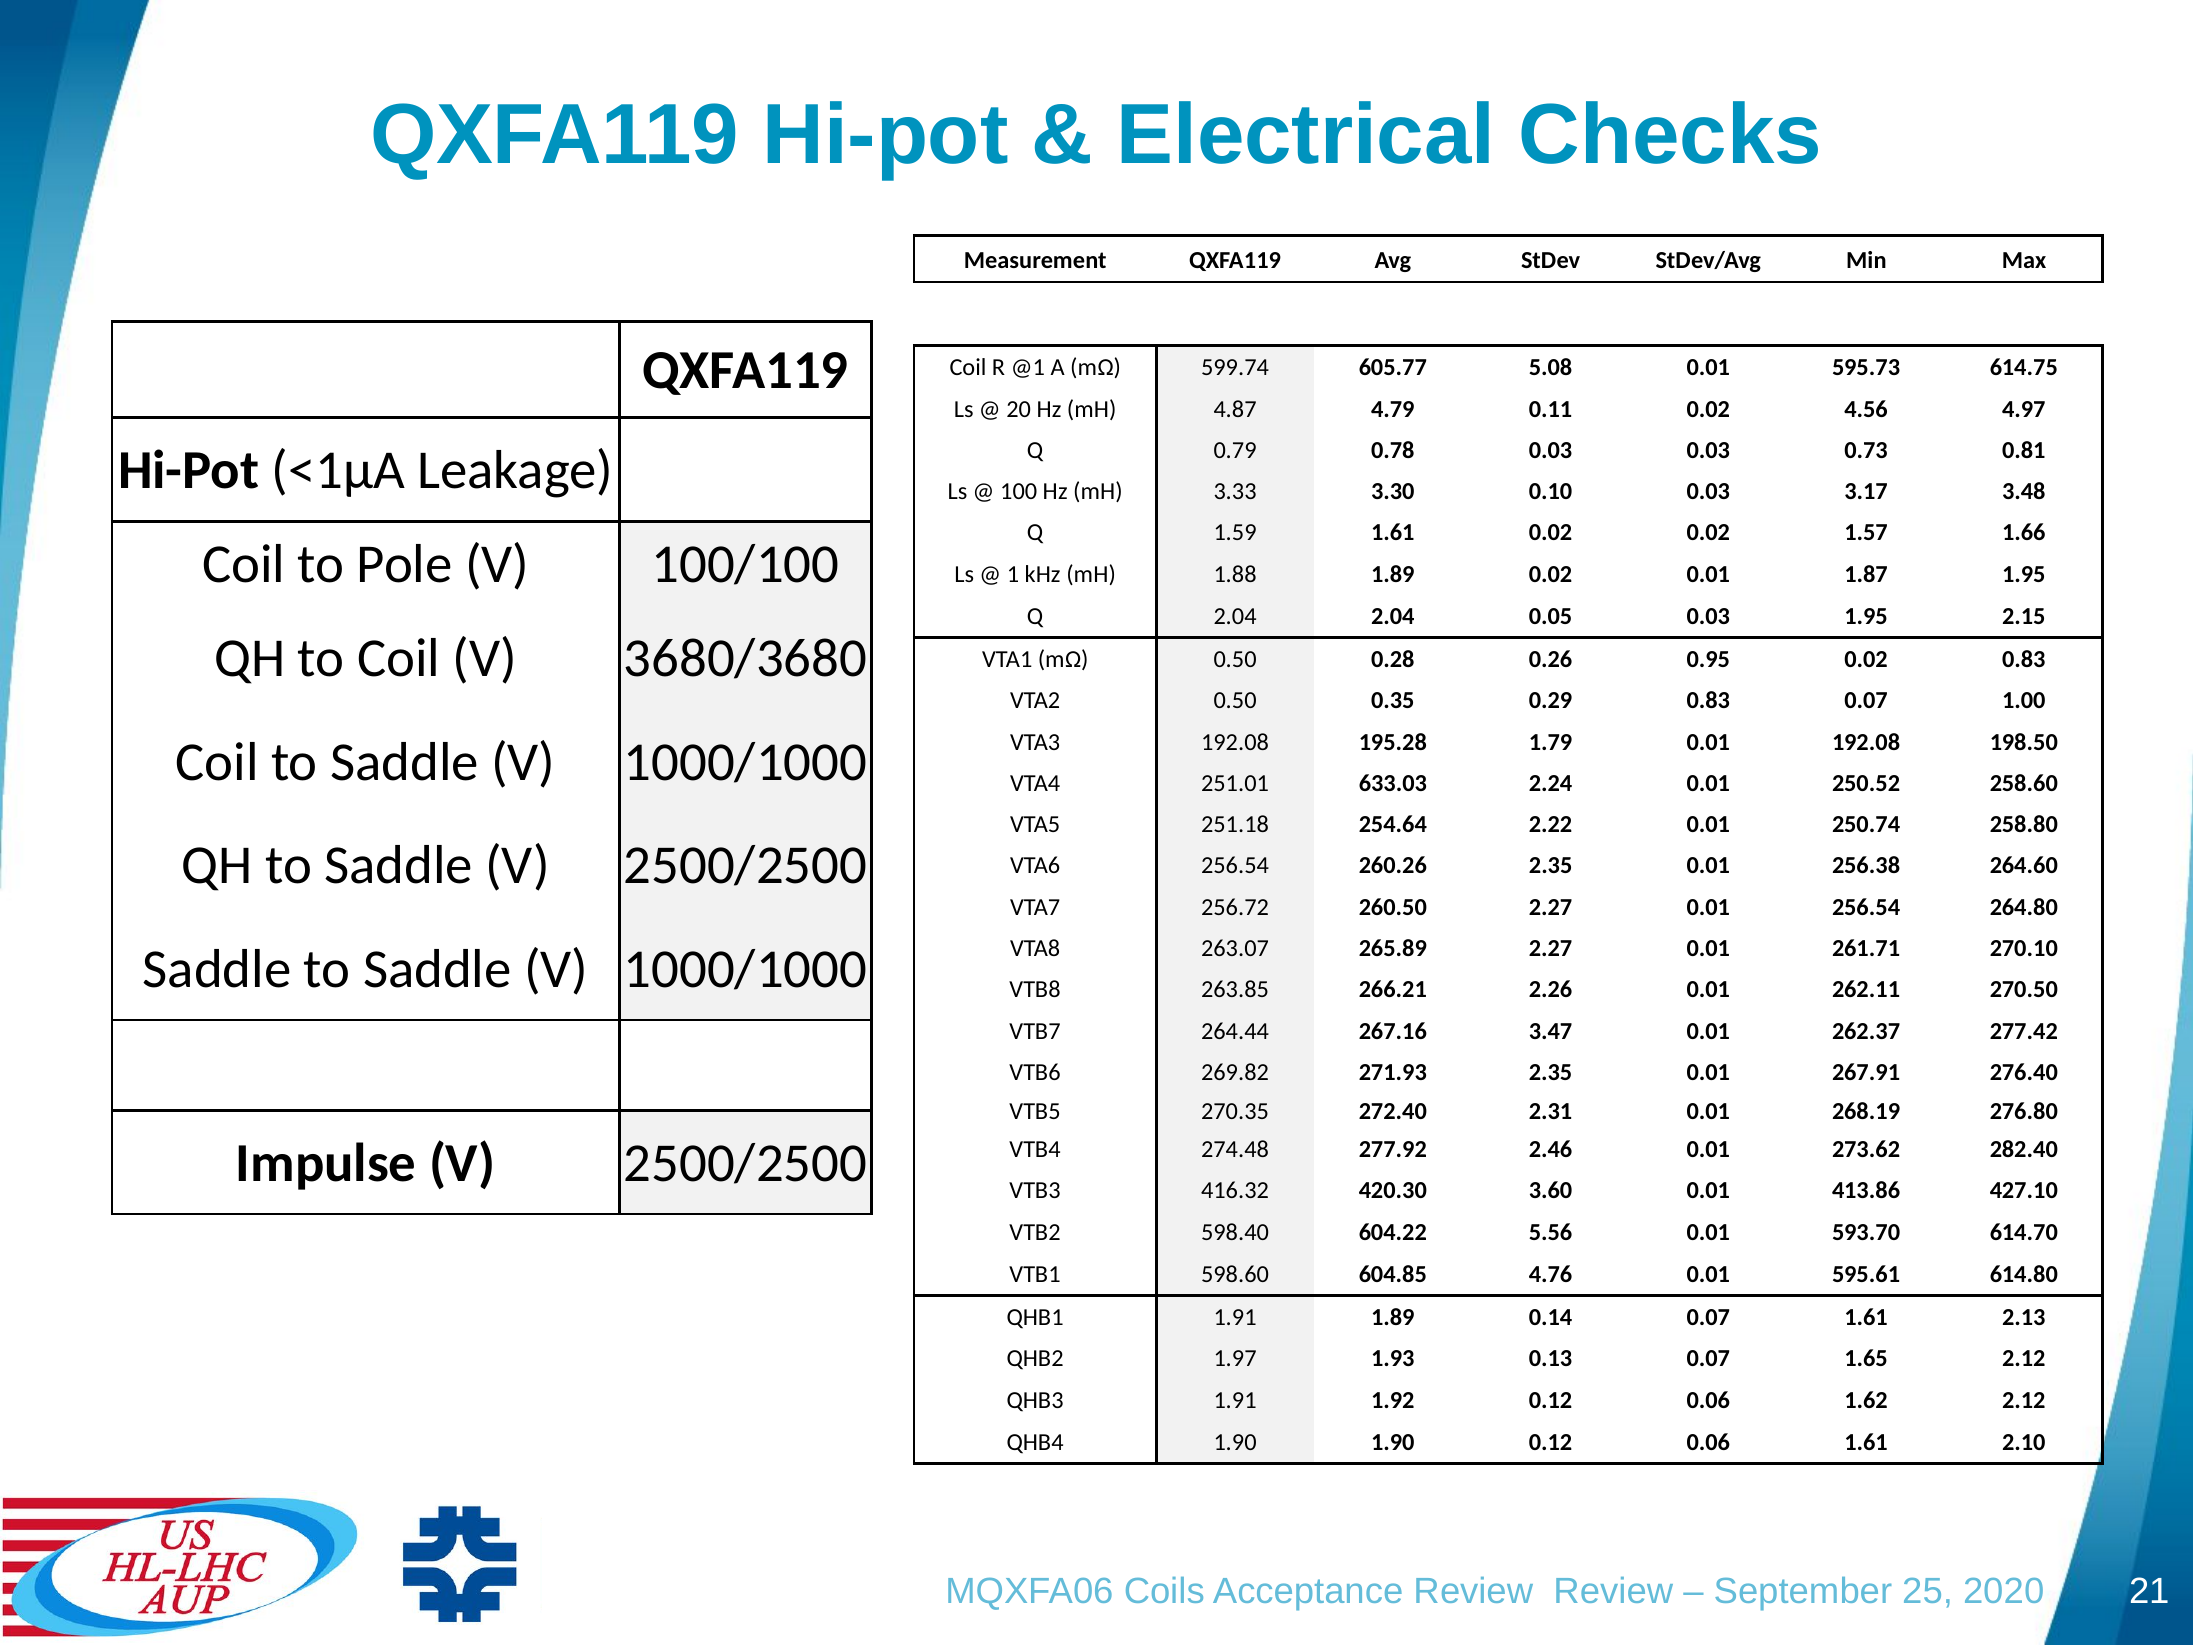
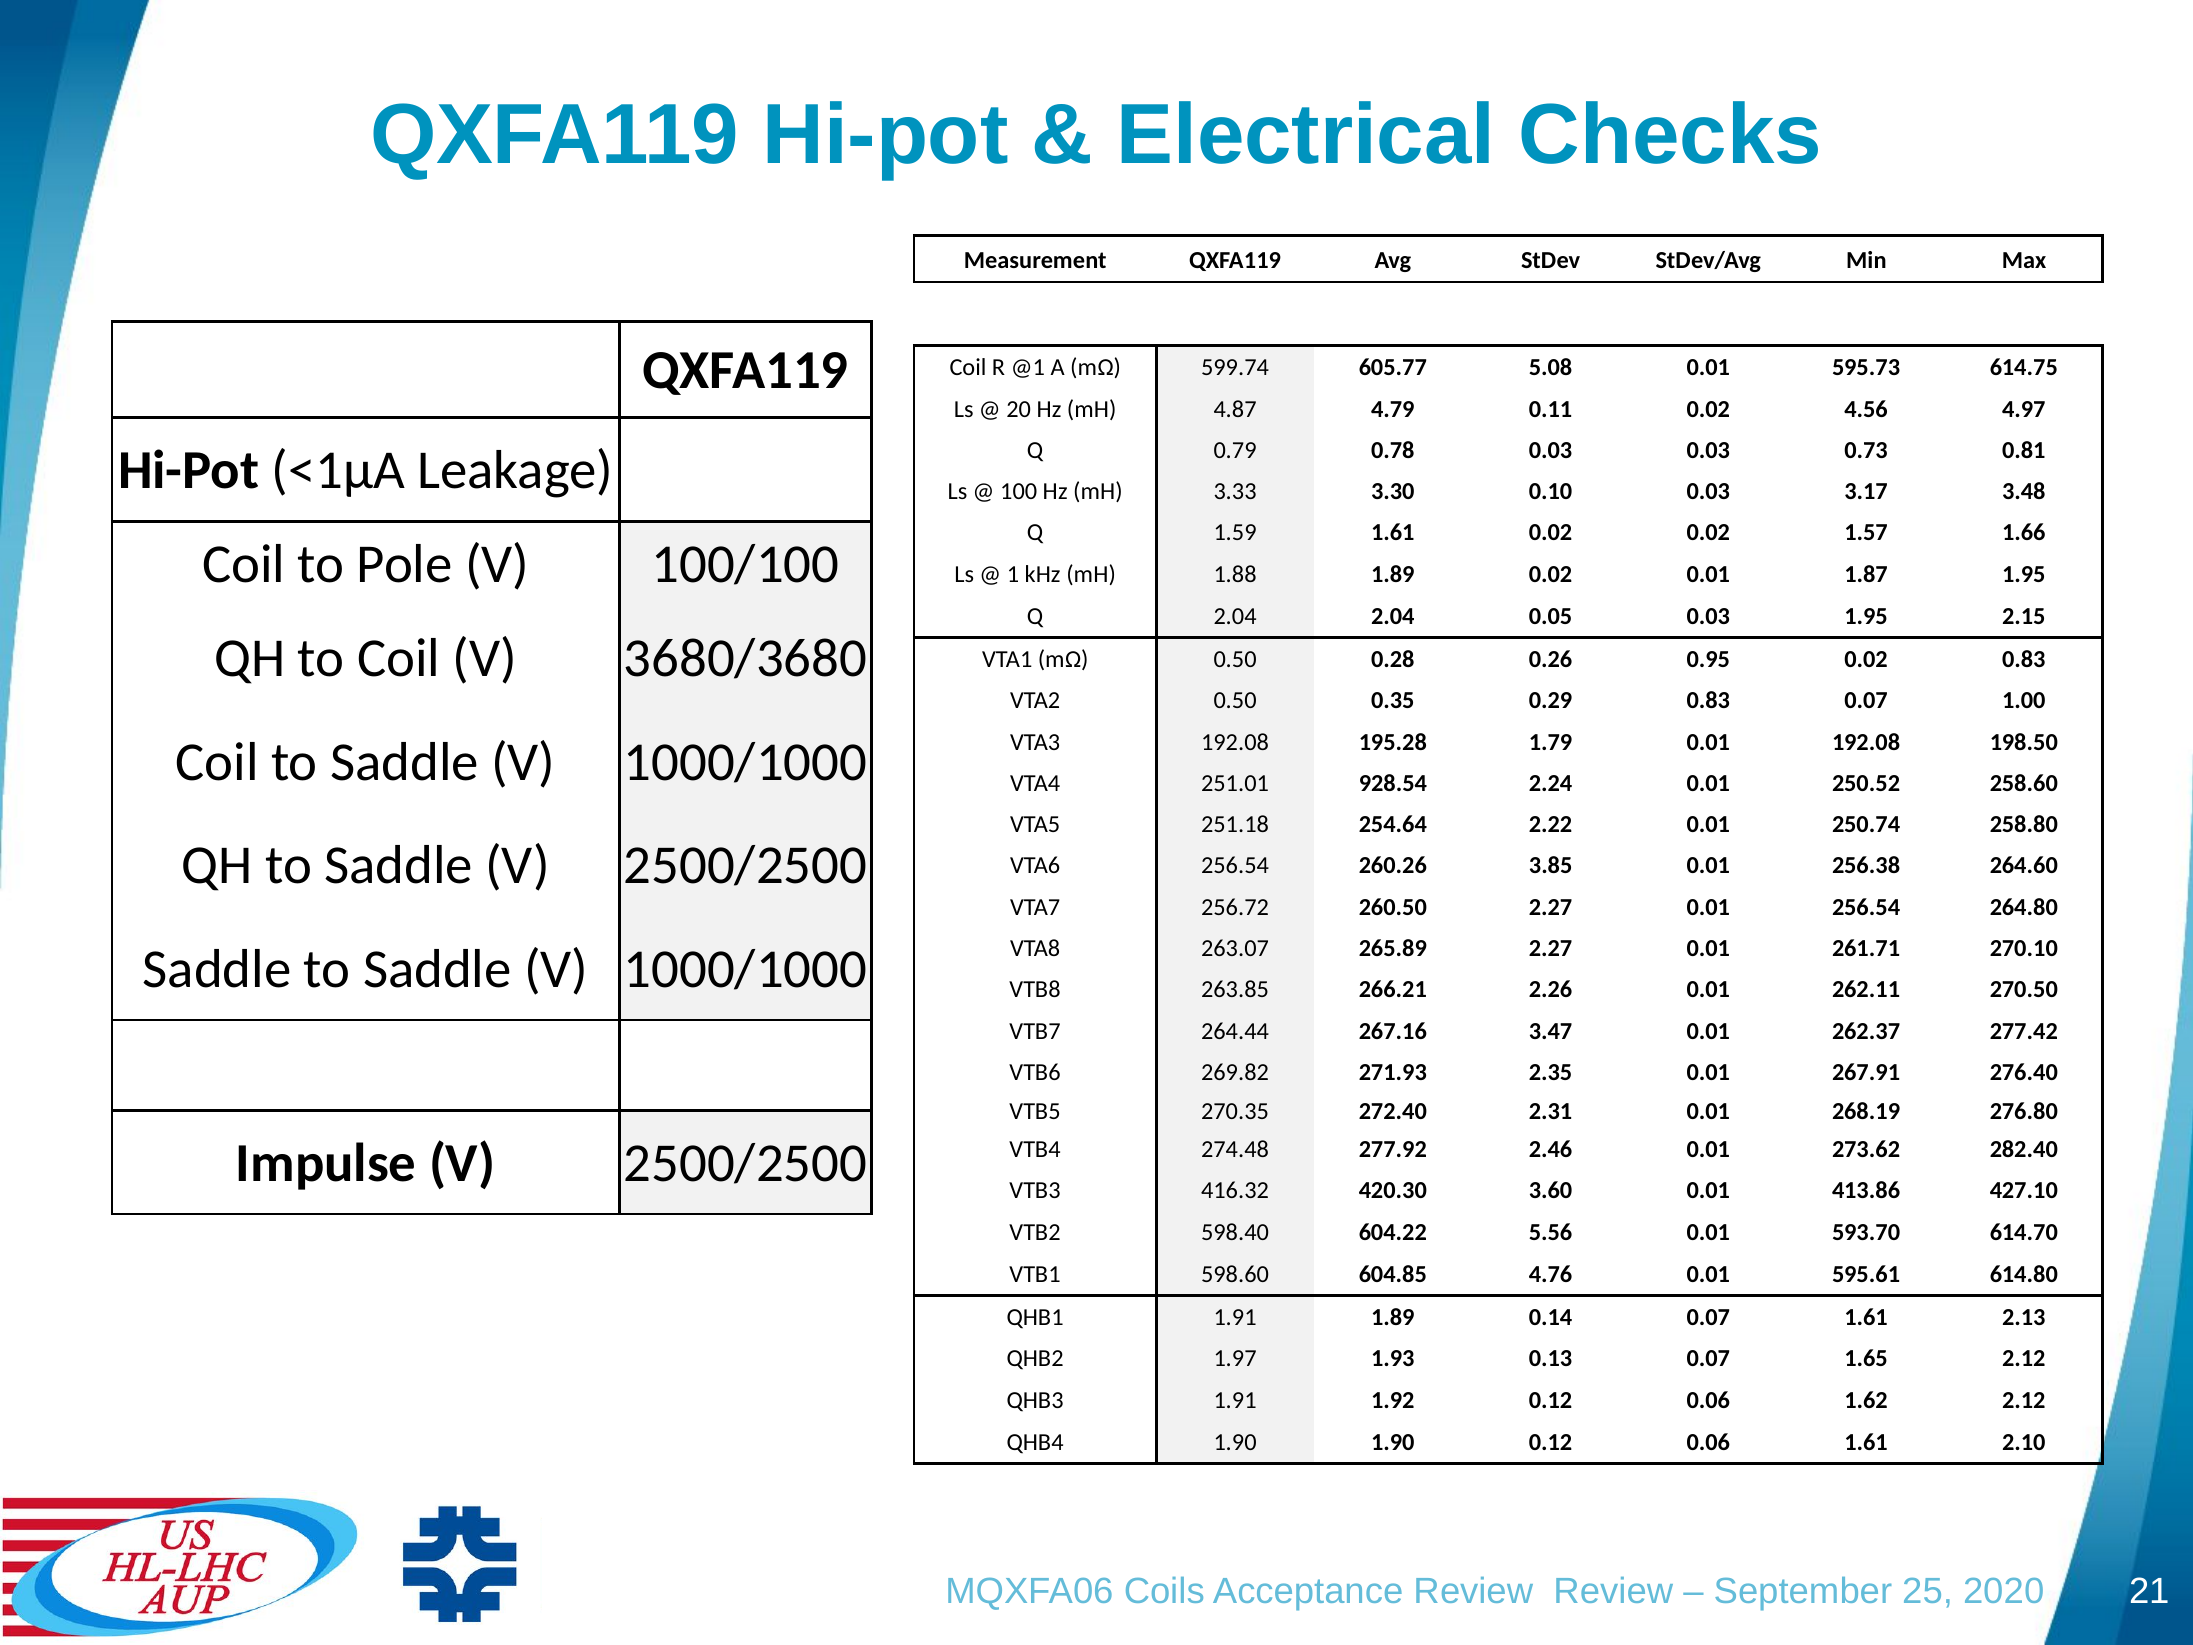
633.03: 633.03 -> 928.54 (1393, 783)
260.26 2.35: 2.35 -> 3.85 (1551, 866)
